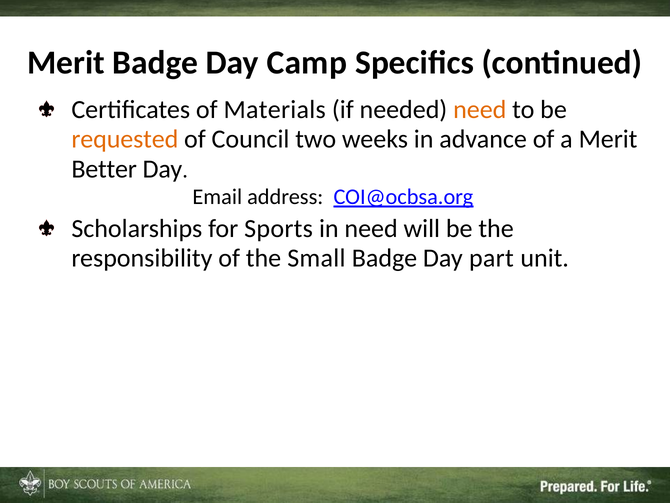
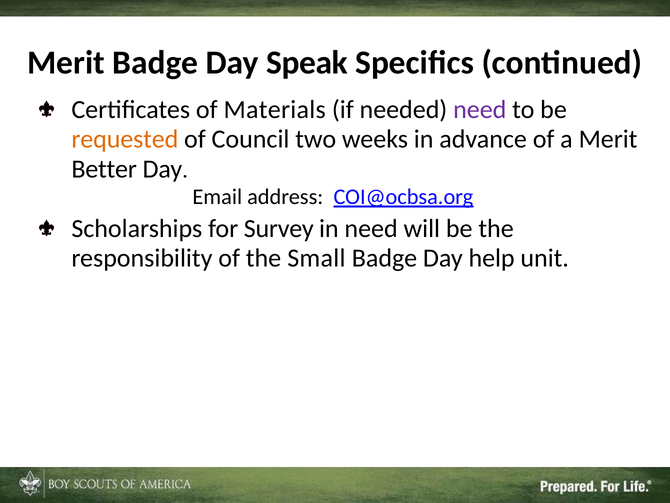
Camp: Camp -> Speak (307, 63)
need colour: orange -> purple (480, 109)
Sports: Sports -> Survey (279, 228)
part: part -> help (492, 258)
